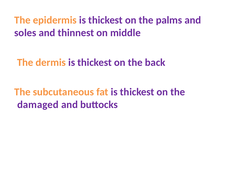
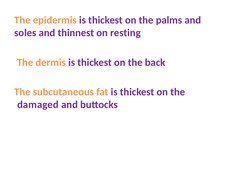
middle: middle -> resting (125, 33)
